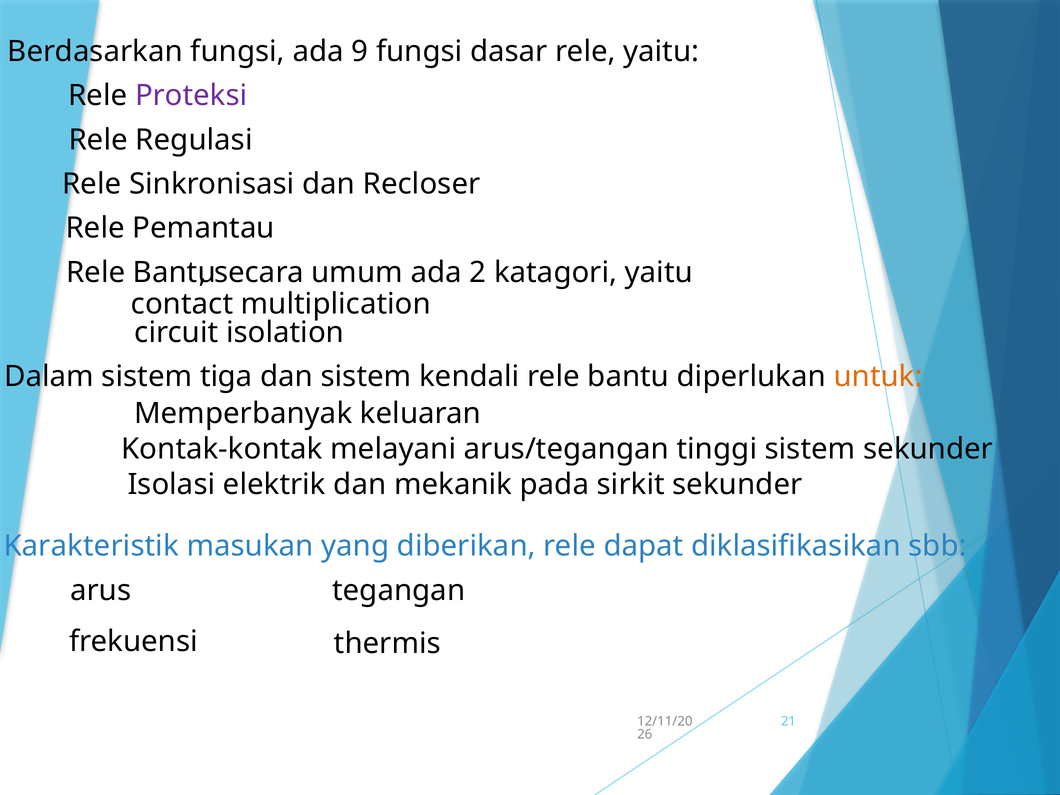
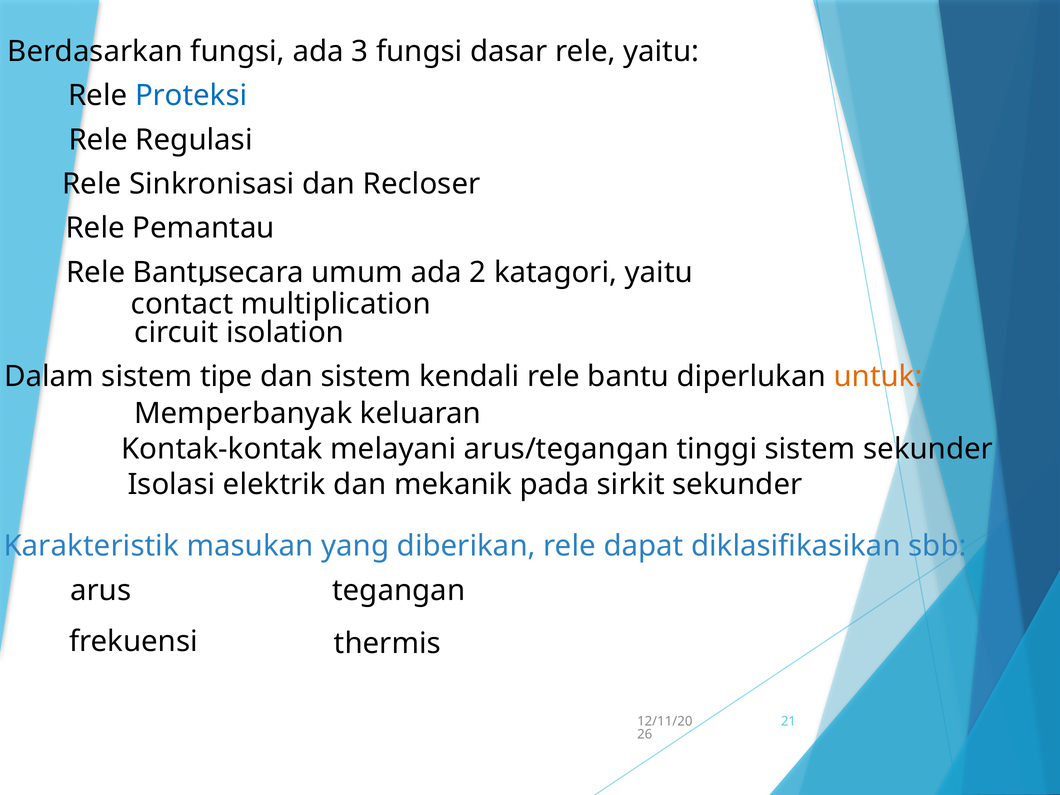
9: 9 -> 3 (360, 51)
Proteksi colour: purple -> blue (191, 96)
tiga: tiga -> tipe (226, 377)
